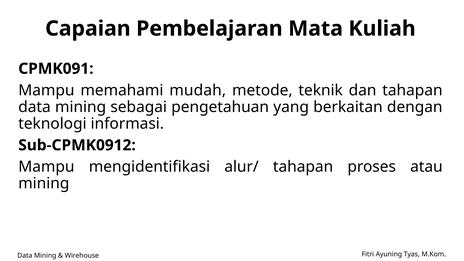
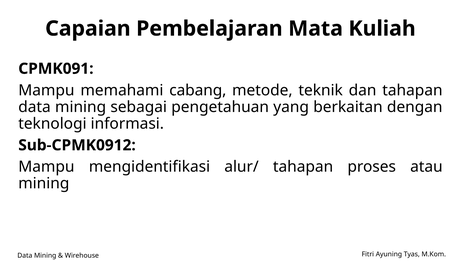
mudah: mudah -> cabang (198, 90)
